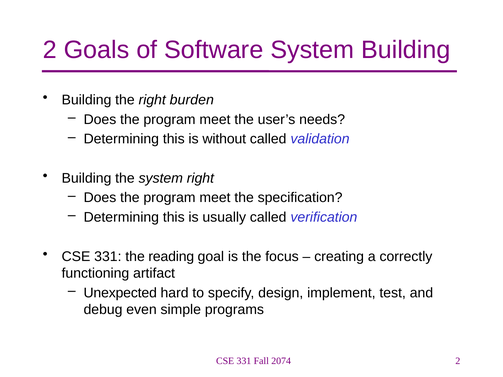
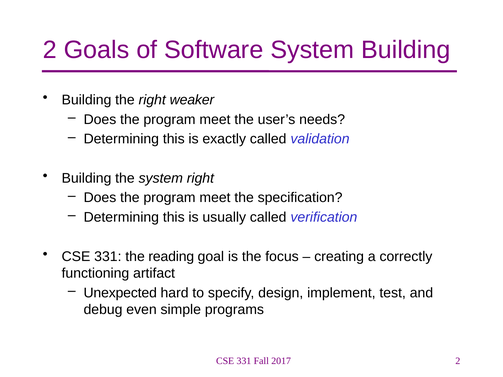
burden: burden -> weaker (192, 100)
without: without -> exactly (224, 139)
2074: 2074 -> 2017 (281, 361)
